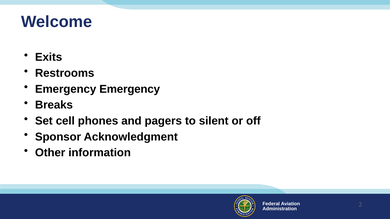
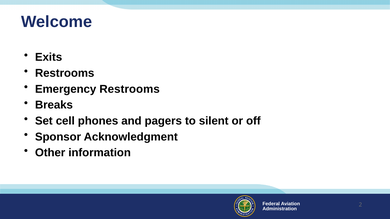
Emergency Emergency: Emergency -> Restrooms (130, 89)
